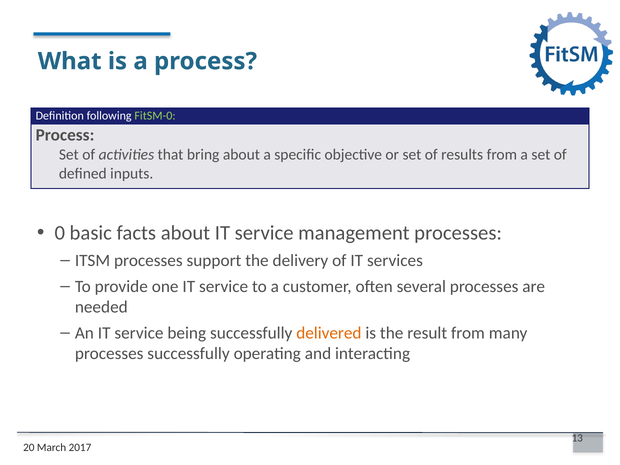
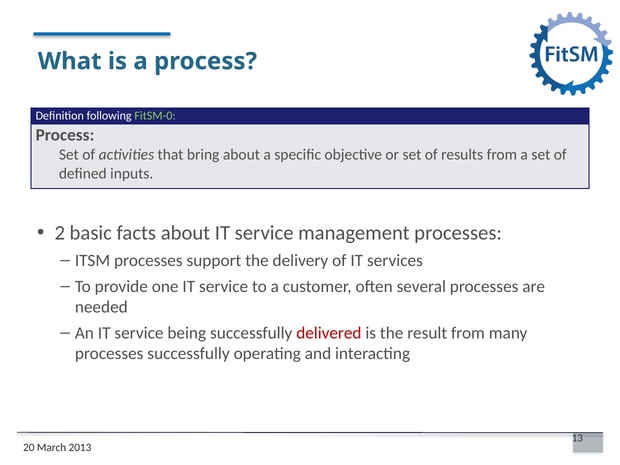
0: 0 -> 2 (60, 233)
delivered colour: orange -> red (329, 333)
2017: 2017 -> 2013 (80, 448)
